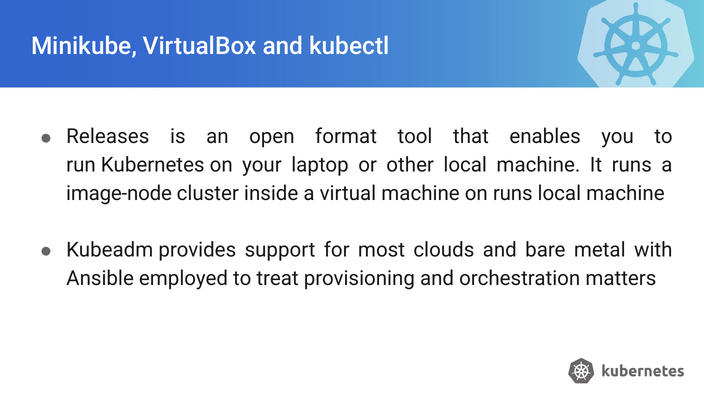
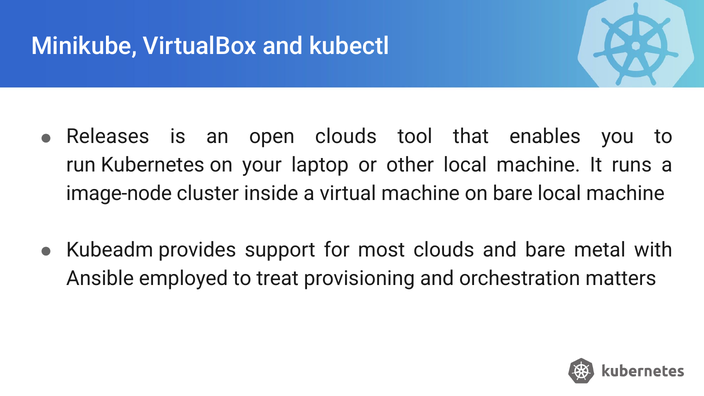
open format: format -> clouds (346, 137)
on runs: runs -> bare (513, 193)
